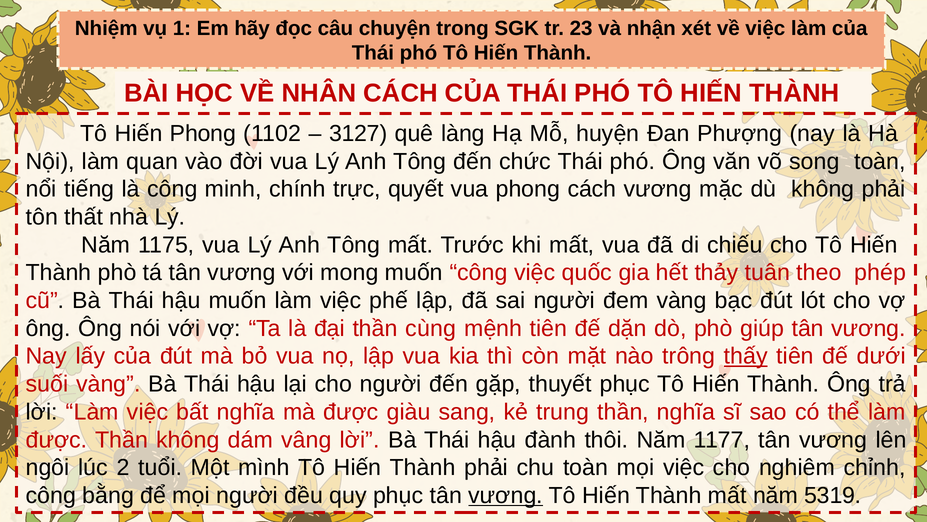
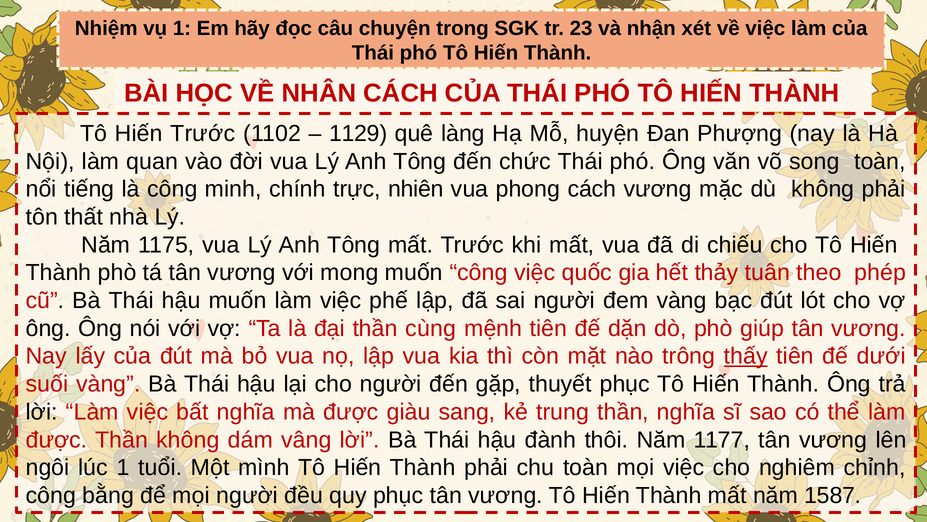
Hiến Phong: Phong -> Trước (203, 133)
3127: 3127 -> 1129 (358, 133)
quyết: quyết -> nhiên (416, 189)
lúc 2: 2 -> 1 (123, 467)
vương underline: present -> none (506, 495)
5319: 5319 -> 1587 (833, 495)
